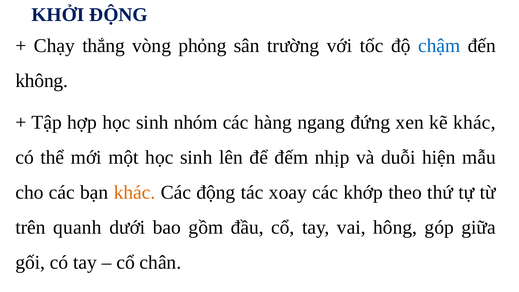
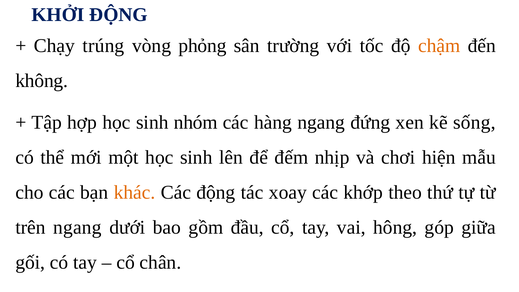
thắng: thắng -> trúng (103, 46)
chậm colour: blue -> orange (439, 46)
kẽ khác: khác -> sống (474, 122)
duỗi: duỗi -> chơi (398, 157)
trên quanh: quanh -> ngang (77, 227)
